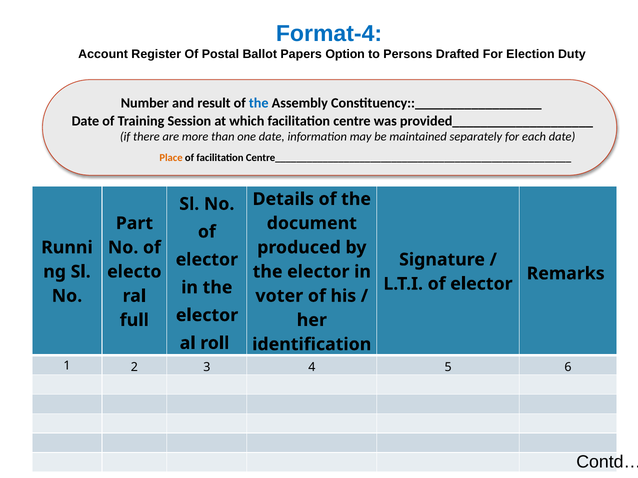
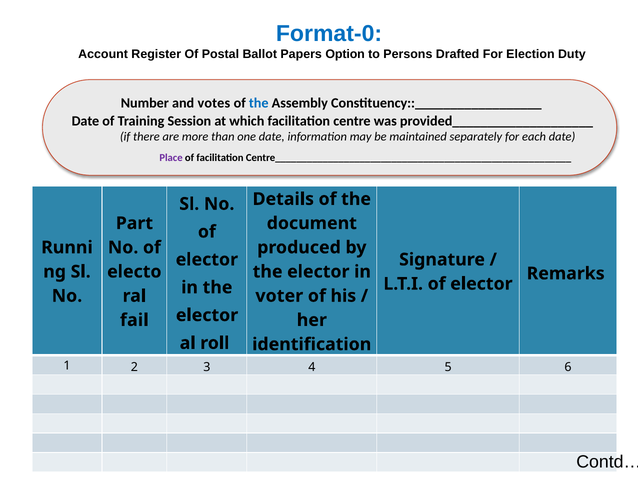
Format-4: Format-4 -> Format-0 (329, 34)
result: result -> votes (214, 103)
Place colour: orange -> purple (171, 158)
full: full -> fail (134, 320)
